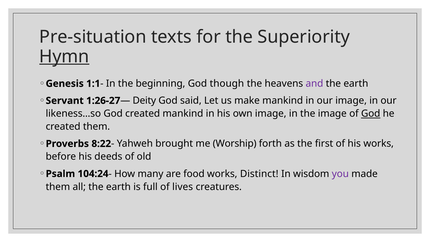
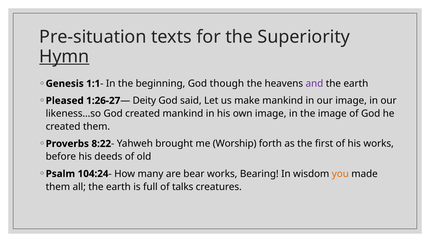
Servant: Servant -> Pleased (65, 101)
God underline: present -> none (371, 114)
food: food -> bear (194, 174)
Distinct: Distinct -> Bearing (259, 174)
you colour: purple -> orange (340, 174)
lives: lives -> talks (183, 187)
